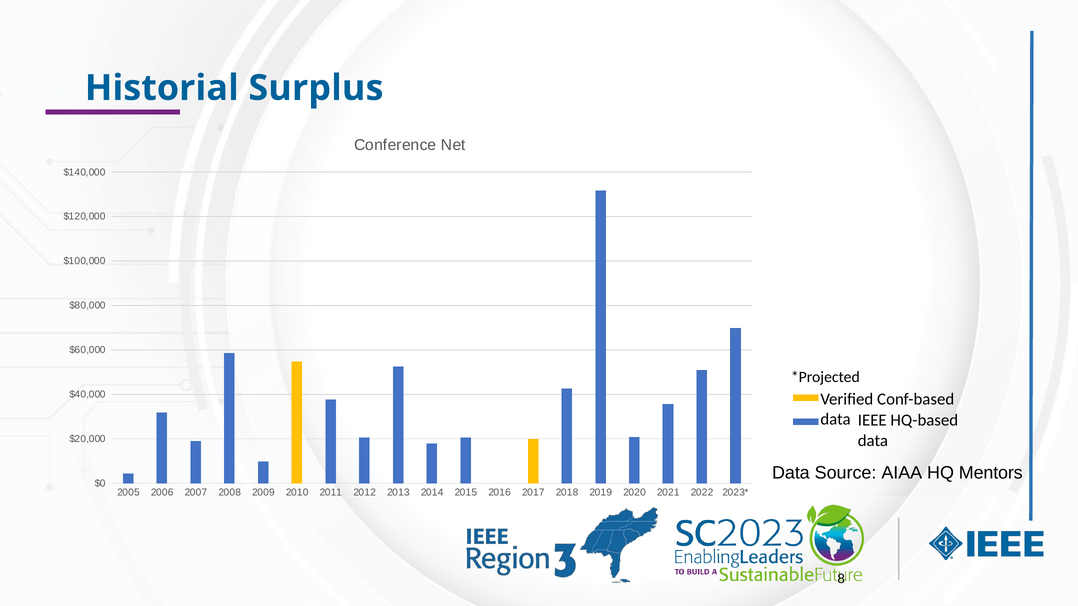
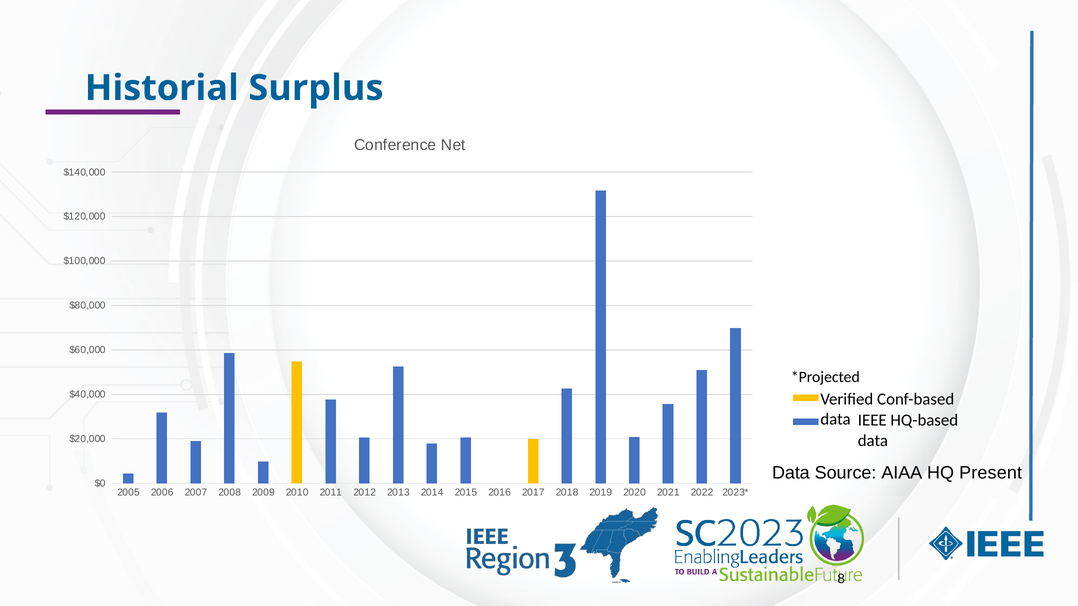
Mentors: Mentors -> Present (991, 473)
